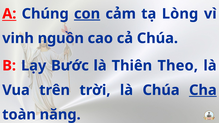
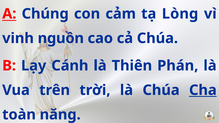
con underline: present -> none (87, 14)
Bước: Bước -> Cánh (70, 66)
Theo: Theo -> Phán (178, 66)
